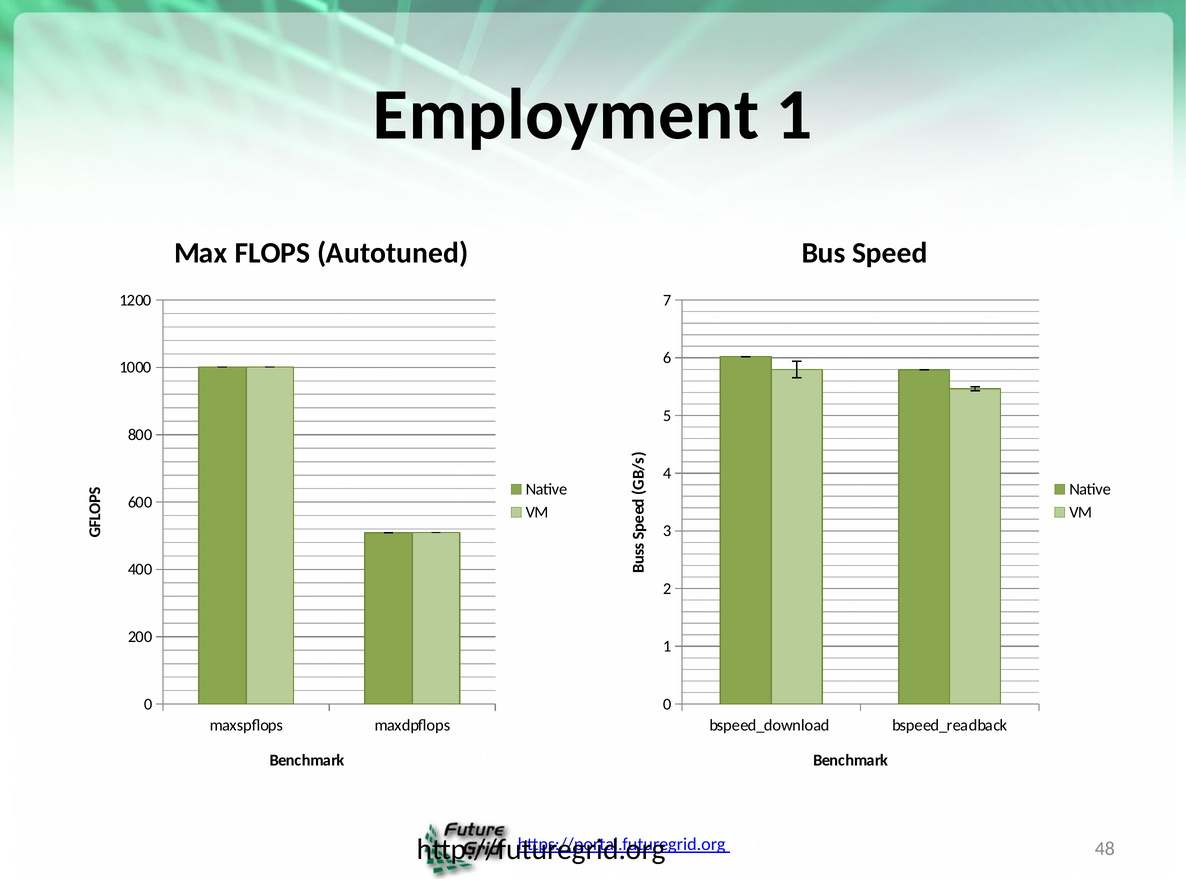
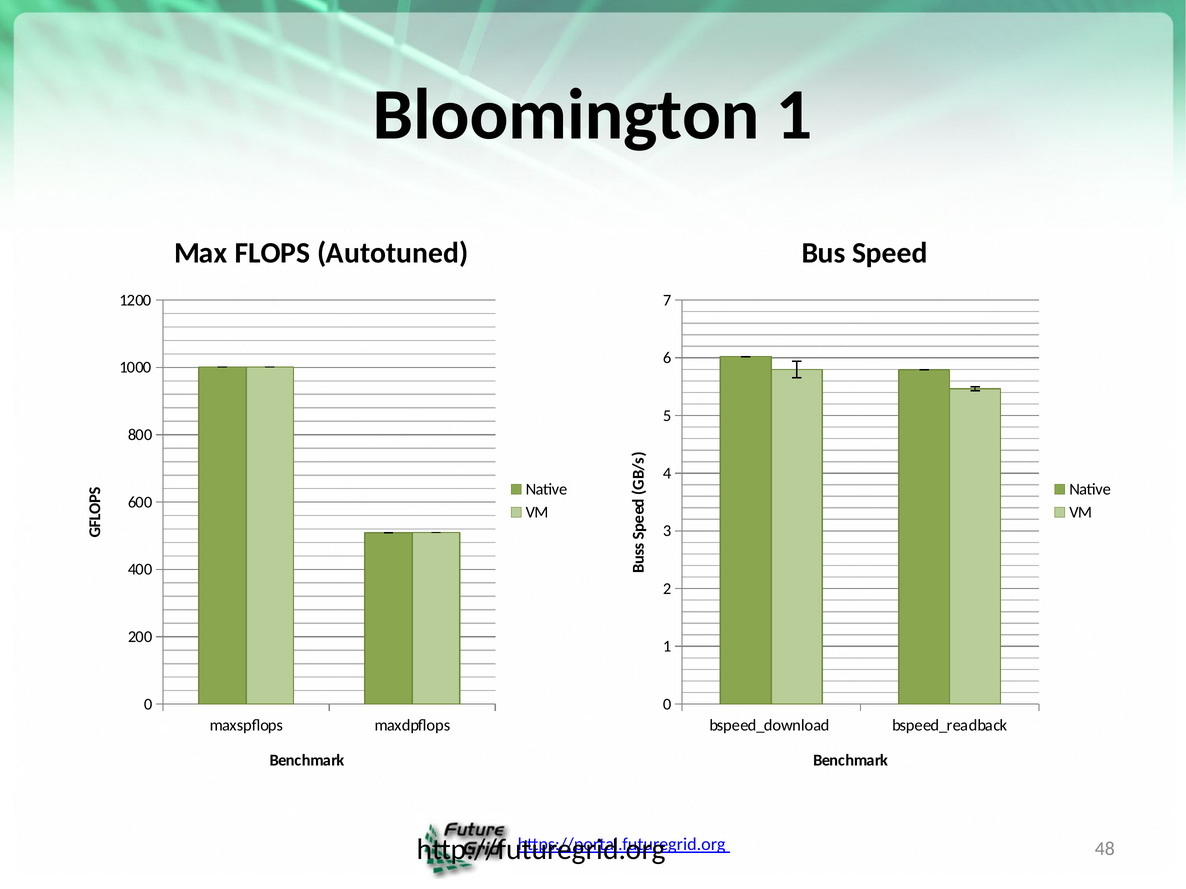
Employment: Employment -> Bloomington (566, 115)
